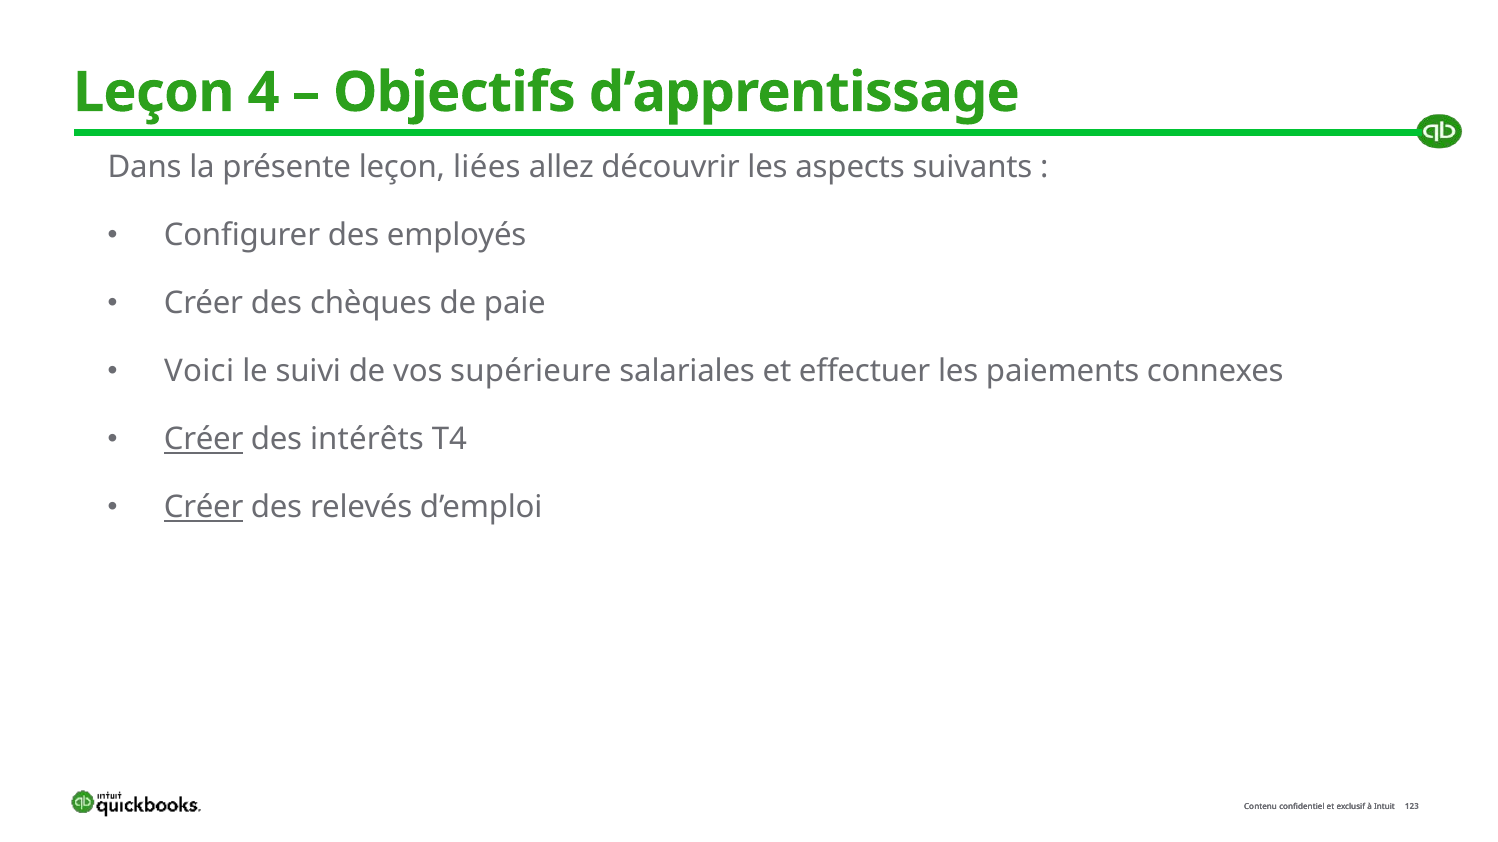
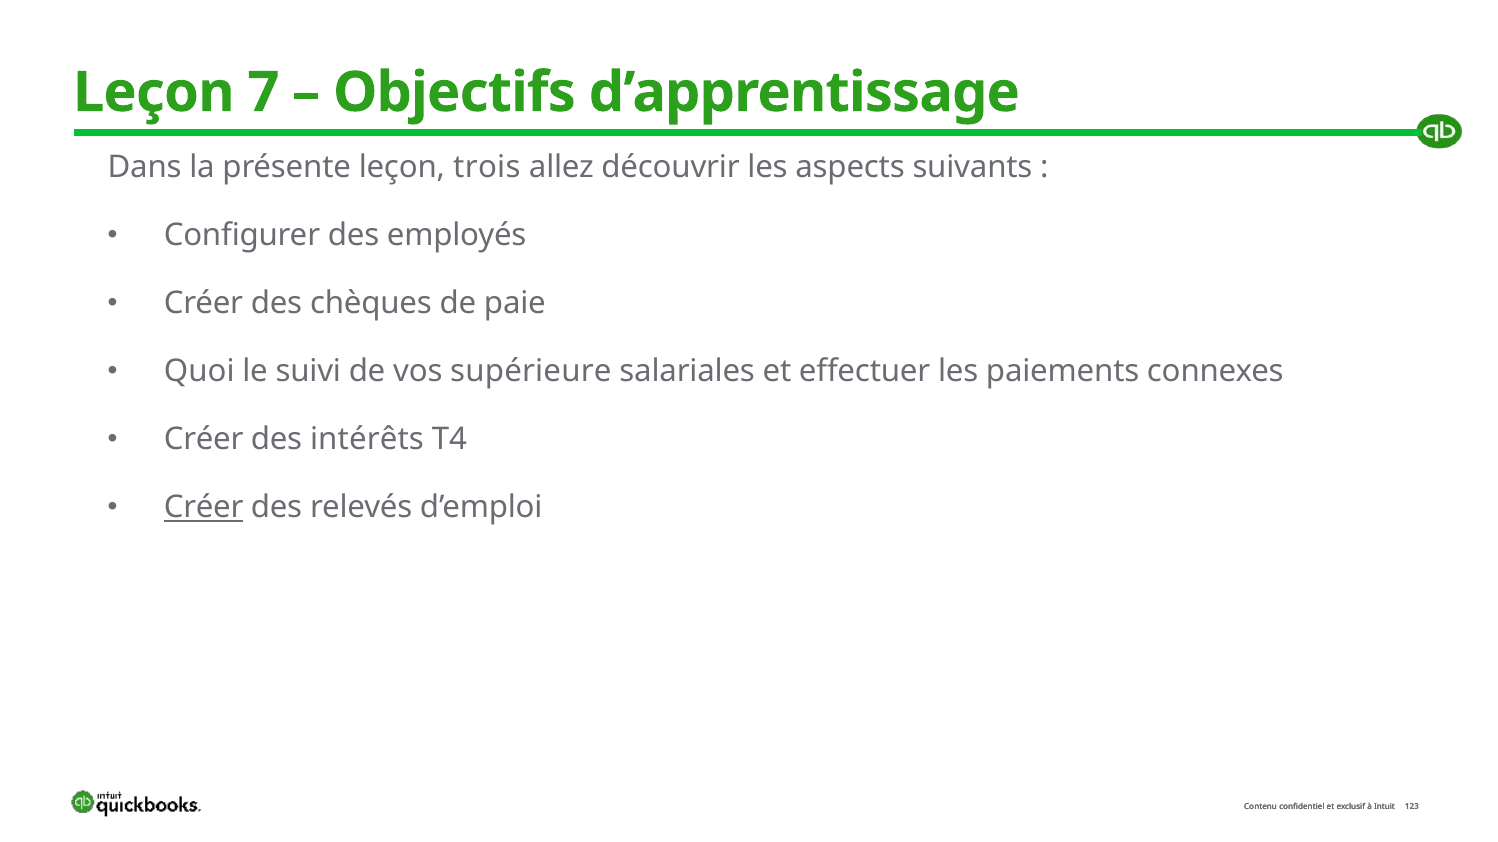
4: 4 -> 7 (263, 93)
liées: liées -> trois (487, 168)
Voici: Voici -> Quoi (199, 372)
Créer underline: present -> none (204, 440)
